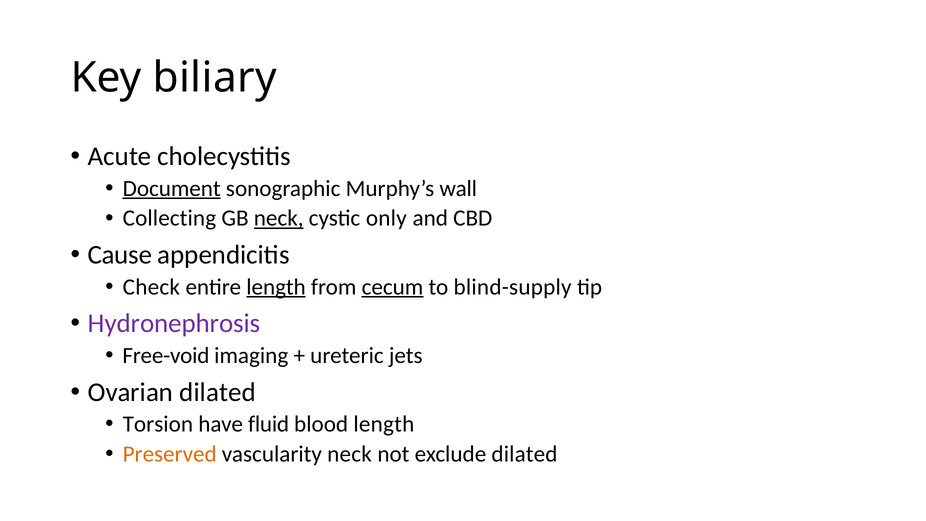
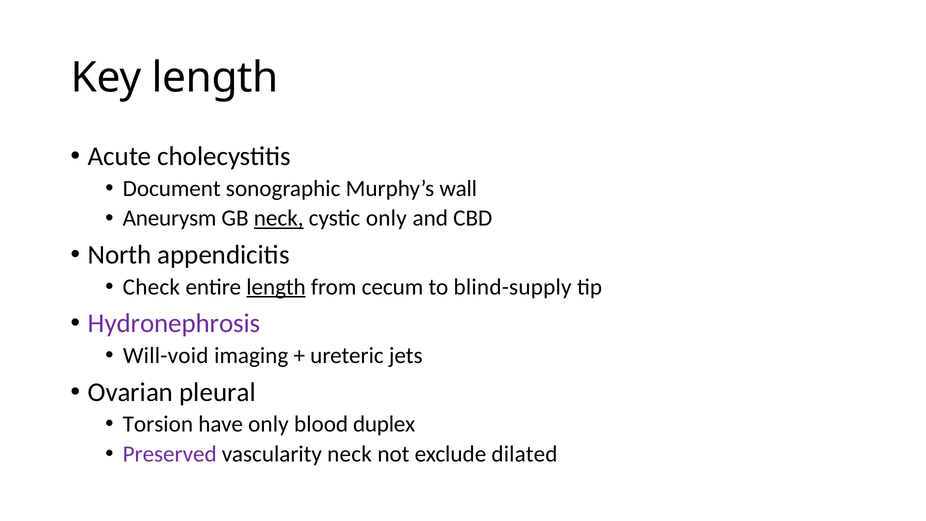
Key biliary: biliary -> length (215, 78)
Document underline: present -> none (172, 188)
Collecting: Collecting -> Aneurysm (170, 218)
Cause: Cause -> North (120, 255)
cecum underline: present -> none (392, 287)
Free-void: Free-void -> Will-void (166, 355)
Ovarian dilated: dilated -> pleural (218, 392)
have fluid: fluid -> only (268, 424)
blood length: length -> duplex (384, 424)
Preserved colour: orange -> purple (170, 454)
